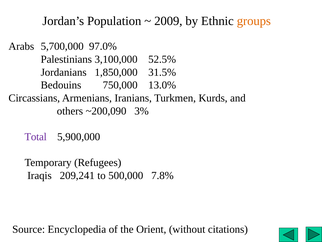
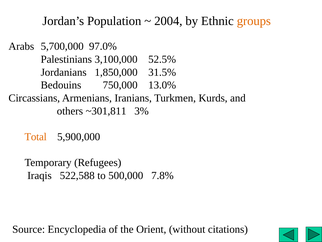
2009: 2009 -> 2004 (168, 21)
~200,090: ~200,090 -> ~301,811 (106, 111)
Total colour: purple -> orange (36, 136)
209,241: 209,241 -> 522,588 (77, 175)
